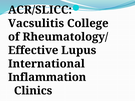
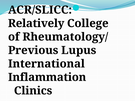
Vacsulitis: Vacsulitis -> Relatively (36, 23)
Effective: Effective -> Previous (33, 50)
